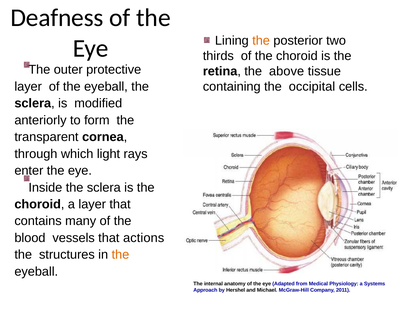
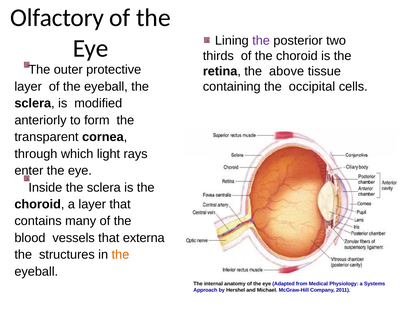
Deafness: Deafness -> Olfactory (57, 18)
the colour: orange -> purple (261, 41)
actions: actions -> externa (144, 238)
